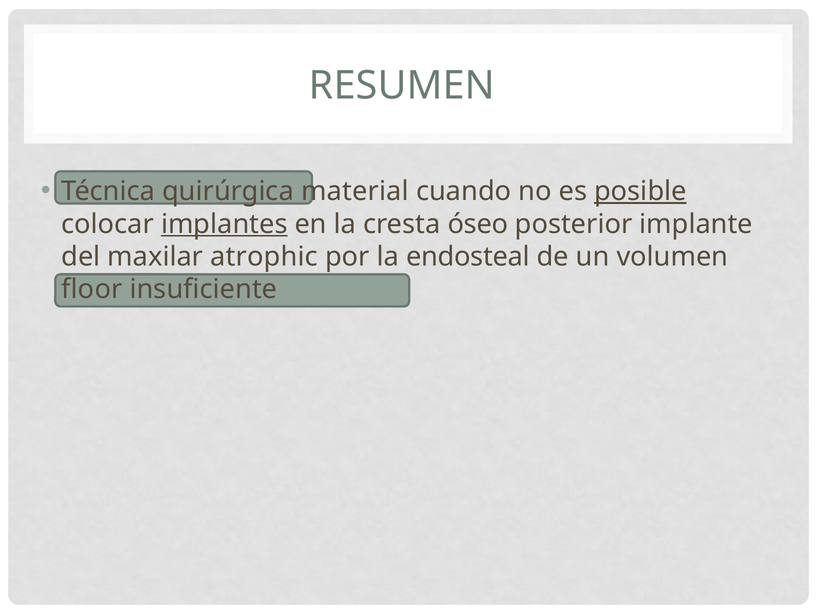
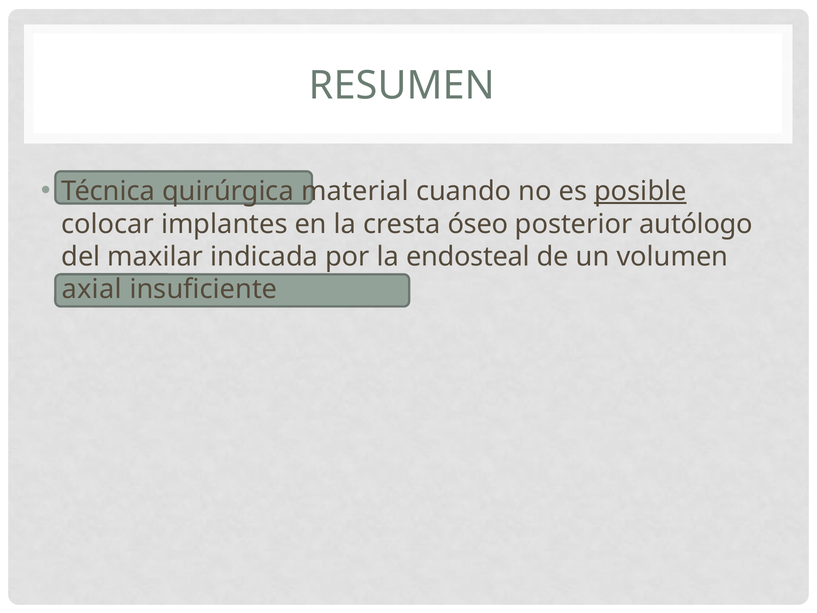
implantes underline: present -> none (224, 224)
implante: implante -> autólogo (696, 224)
atrophic: atrophic -> indicada (264, 257)
floor: floor -> axial (92, 289)
